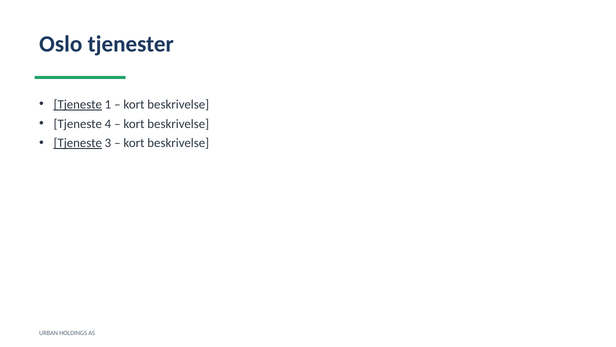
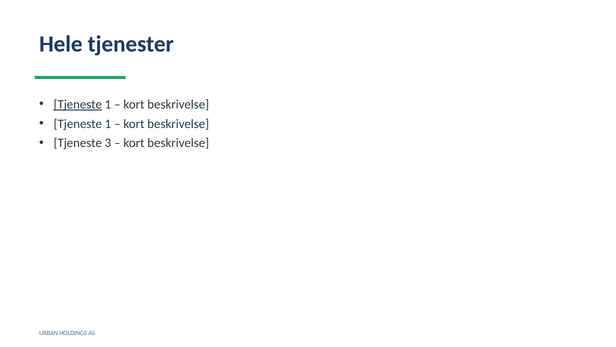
Oslo: Oslo -> Hele (61, 44)
4: 4 -> 1 (108, 124)
Tjeneste underline: present -> none (78, 143)
